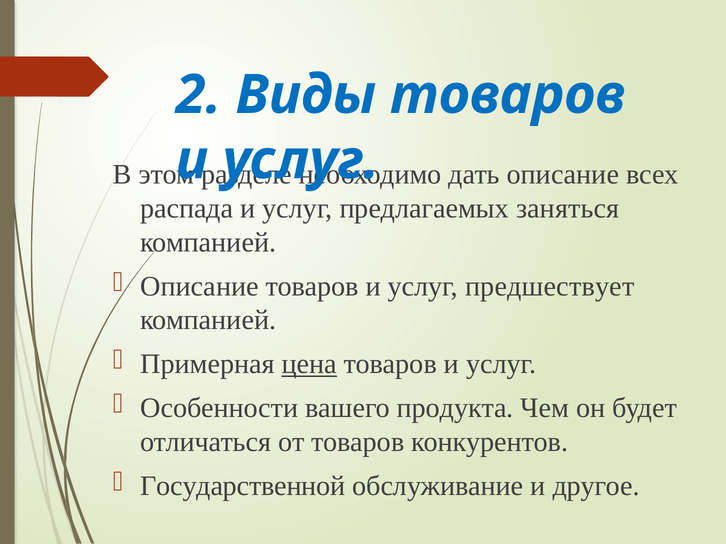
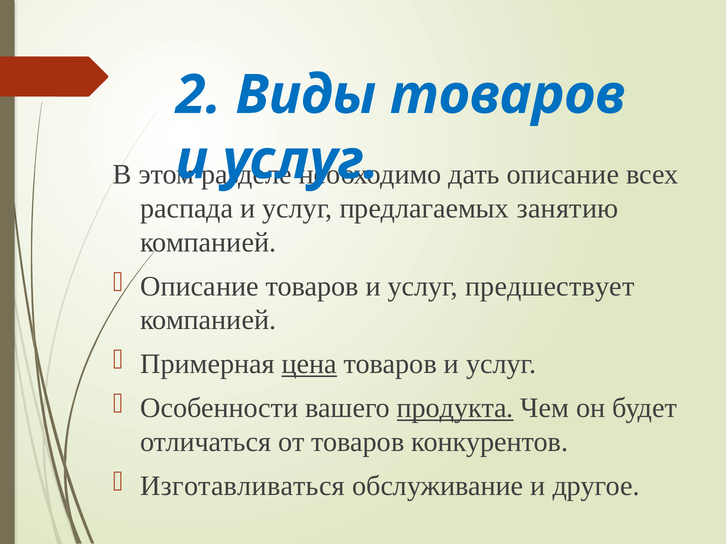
заняться: заняться -> занятию (568, 209)
продукта underline: none -> present (455, 408)
Государственной: Государственной -> Изготавливаться (243, 486)
